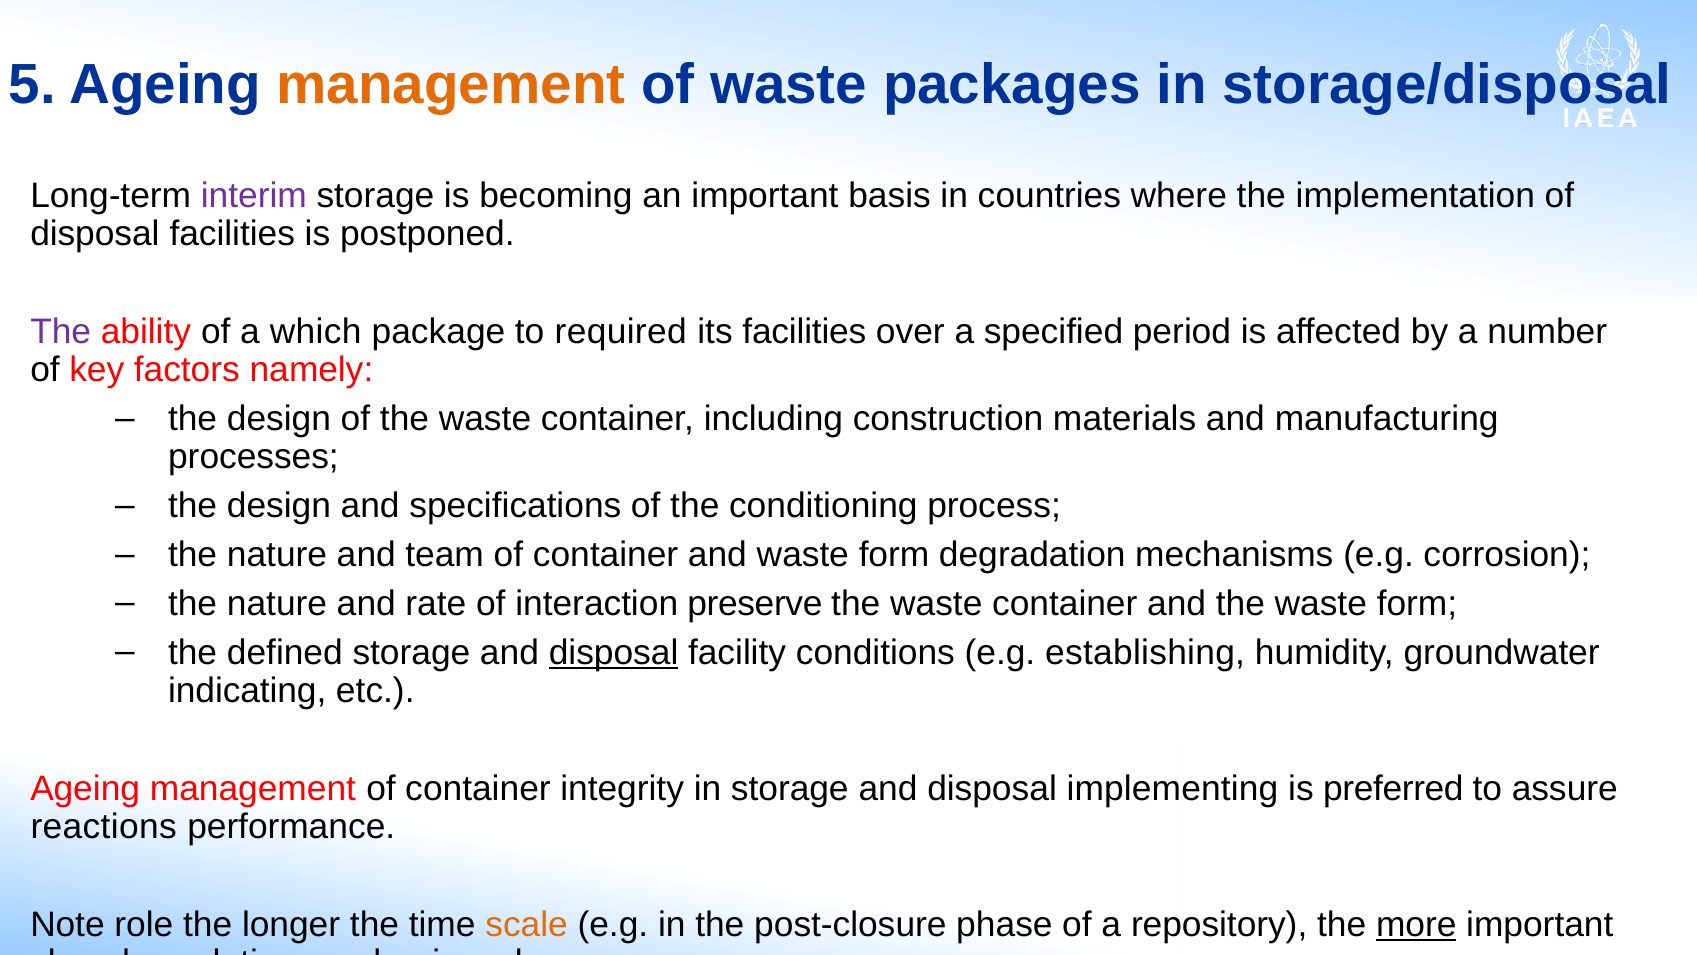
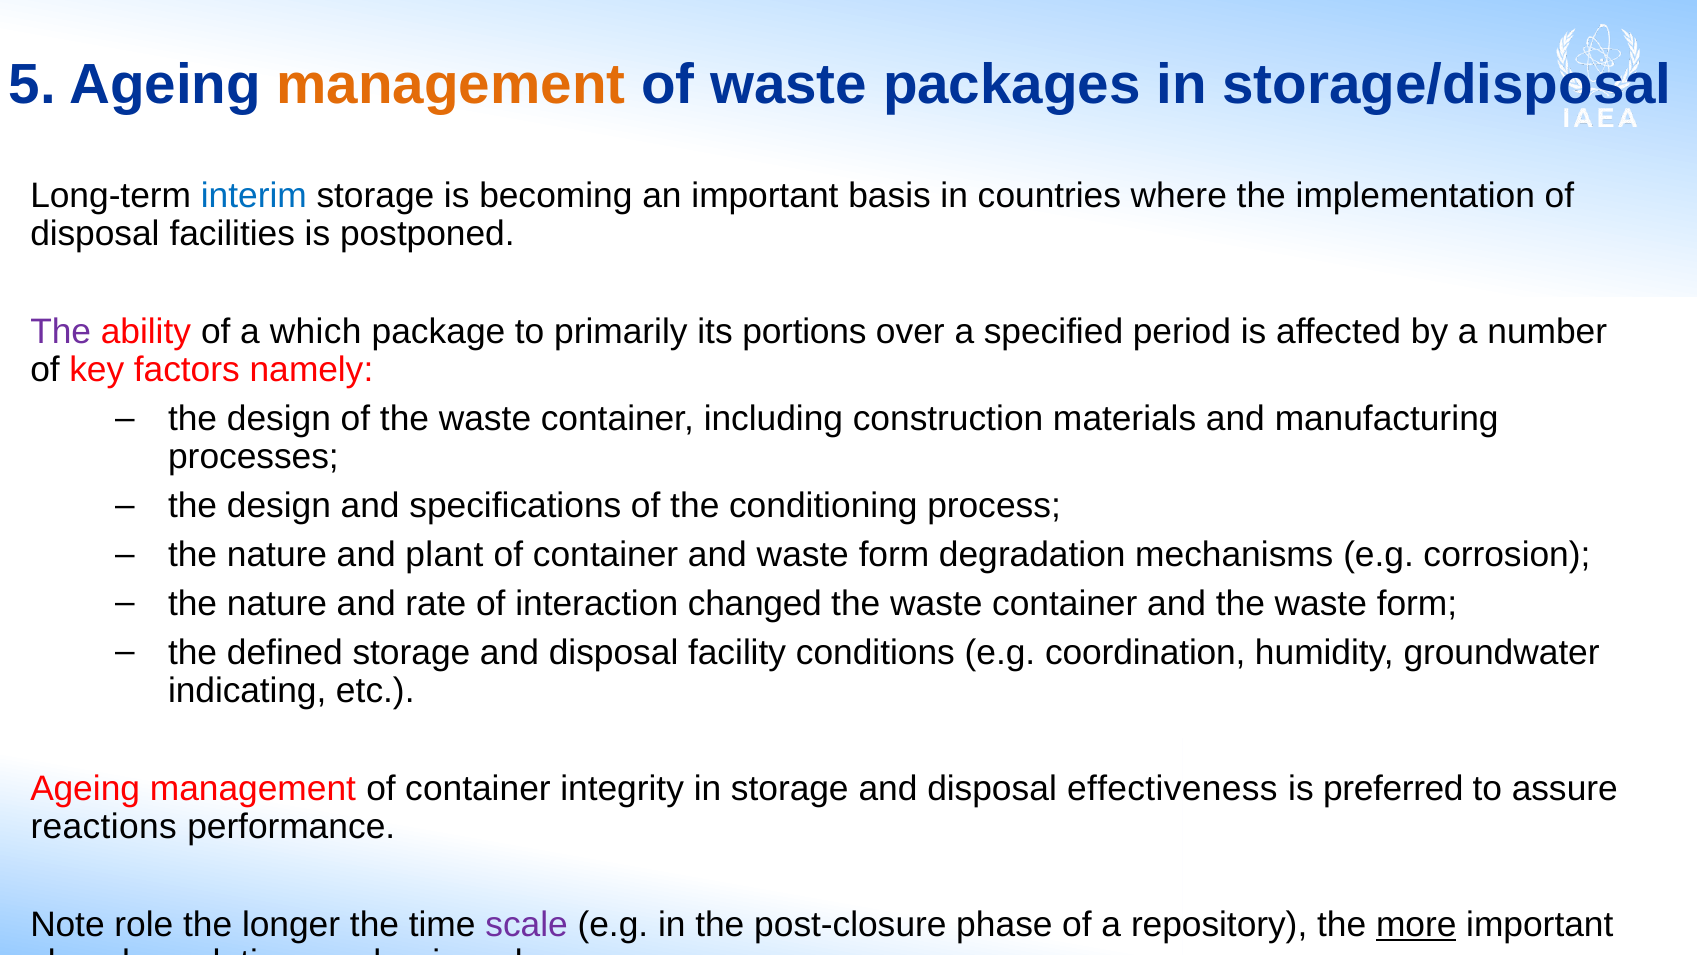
interim colour: purple -> blue (254, 196)
required: required -> primarily (621, 332)
its facilities: facilities -> portions (804, 332)
team: team -> plant (444, 555)
preserve: preserve -> changed (755, 604)
disposal underline: present -> none (614, 652)
establishing: establishing -> coordination (1145, 652)
implementing: implementing -> effectiveness (1172, 788)
scale colour: orange -> purple (527, 924)
